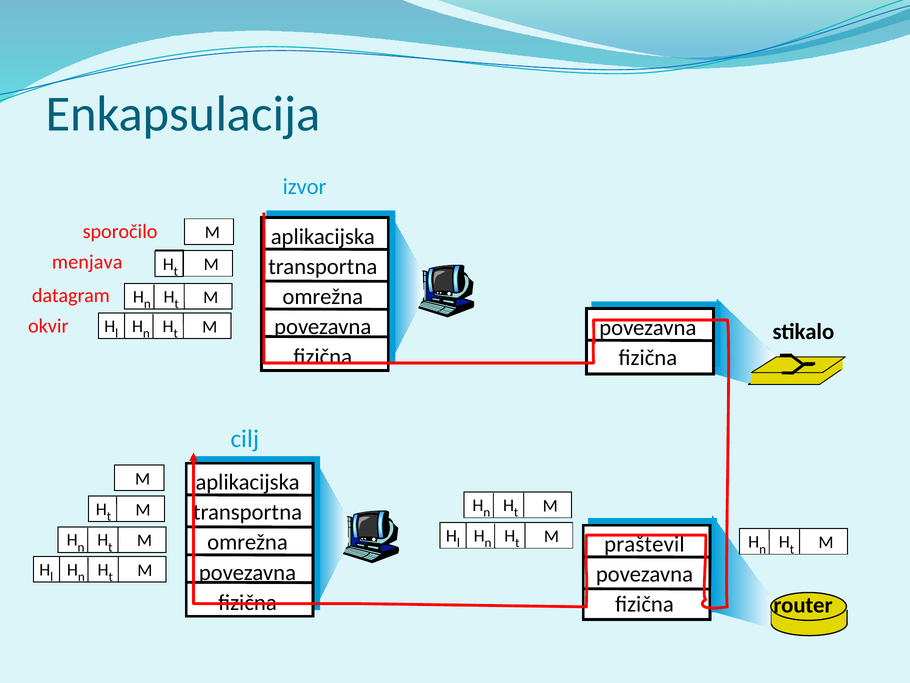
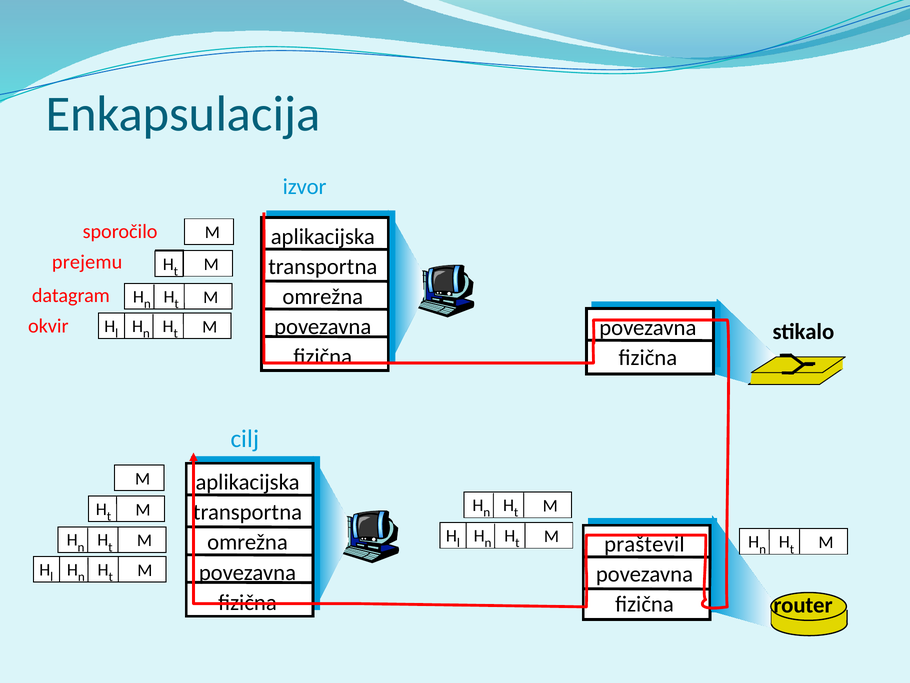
menjava: menjava -> prejemu (87, 262)
